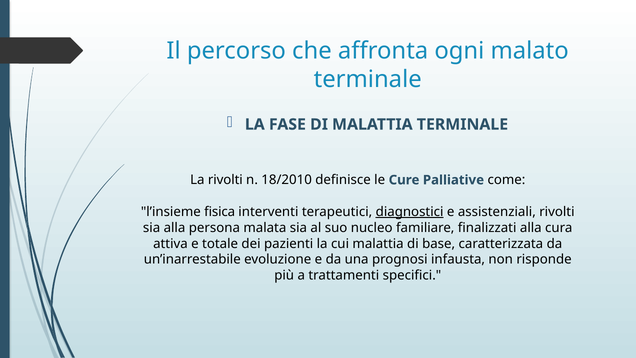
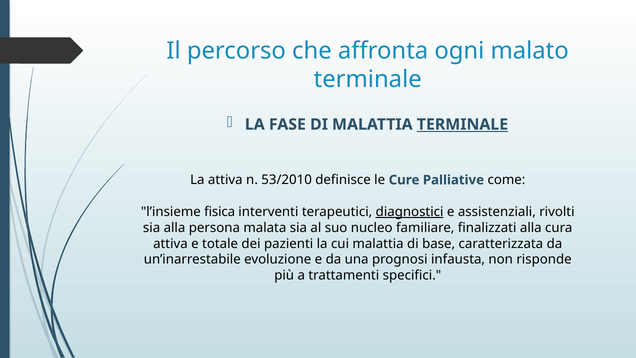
TERMINALE underline: none -> present (462, 124)
La rivolti: rivolti -> attiva (225, 180)
18/2010: 18/2010 -> 53/2010 (287, 180)
